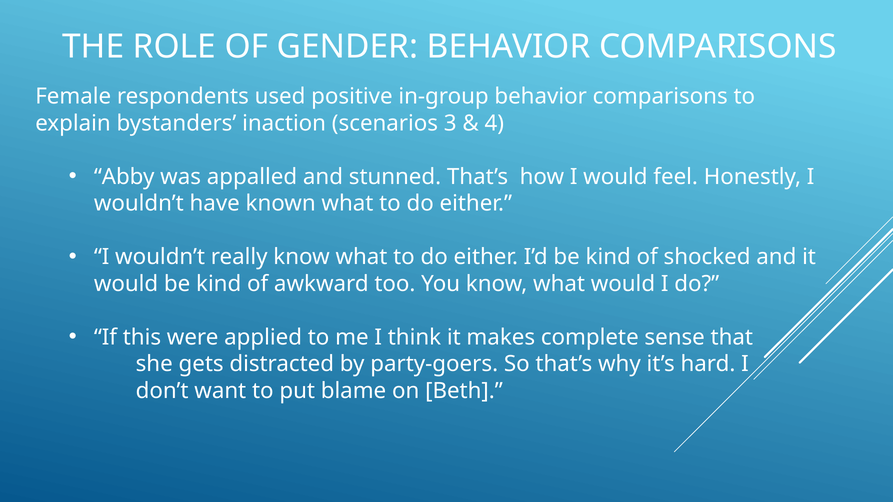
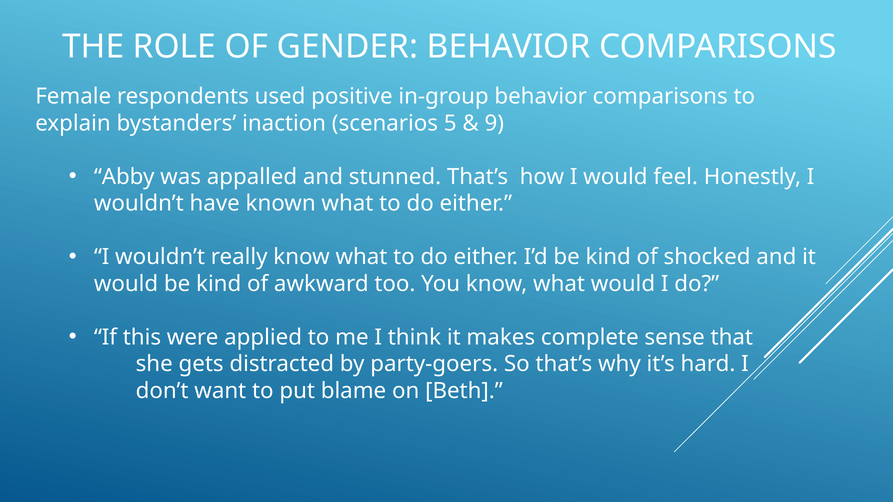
3: 3 -> 5 (450, 123)
4: 4 -> 9 (494, 123)
